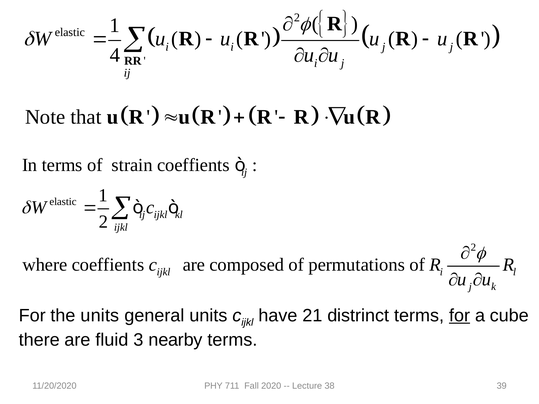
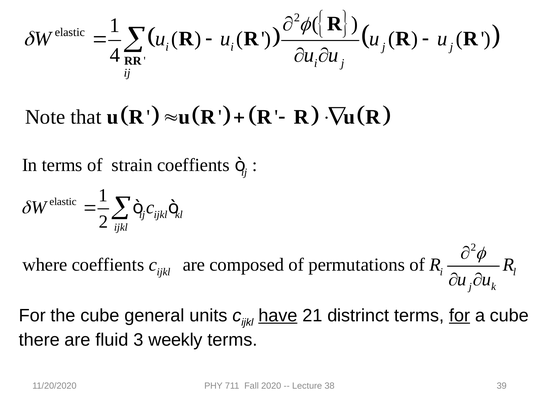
the units: units -> cube (100, 316)
have underline: none -> present (278, 316)
nearby: nearby -> weekly (176, 340)
